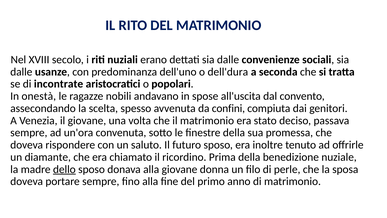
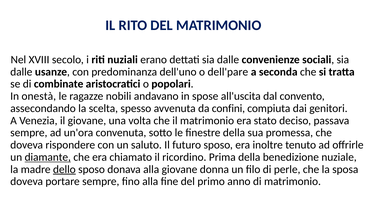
dell'dura: dell'dura -> dell'pare (228, 72)
incontrate: incontrate -> combinate (59, 84)
diamante underline: none -> present (48, 157)
